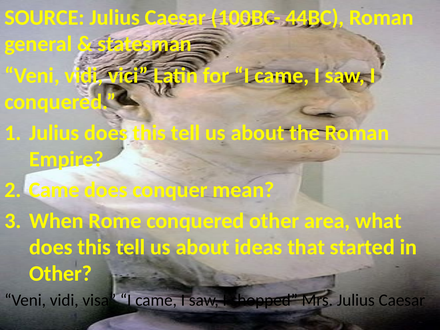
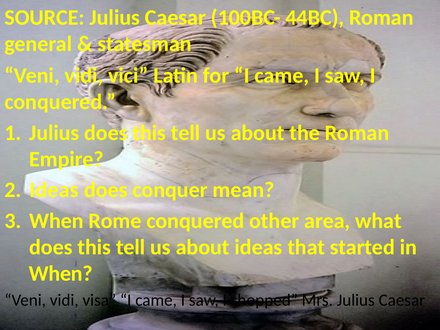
Came: Came -> Ideas (54, 190)
Other: Other -> When (61, 274)
